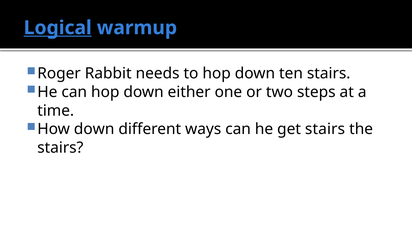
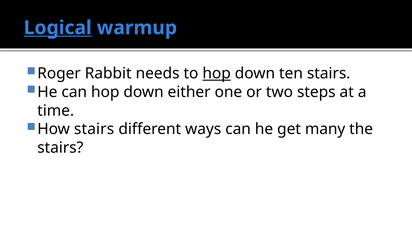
hop underline: none -> present (217, 73)
How down: down -> stairs (94, 129)
get stairs: stairs -> many (325, 129)
